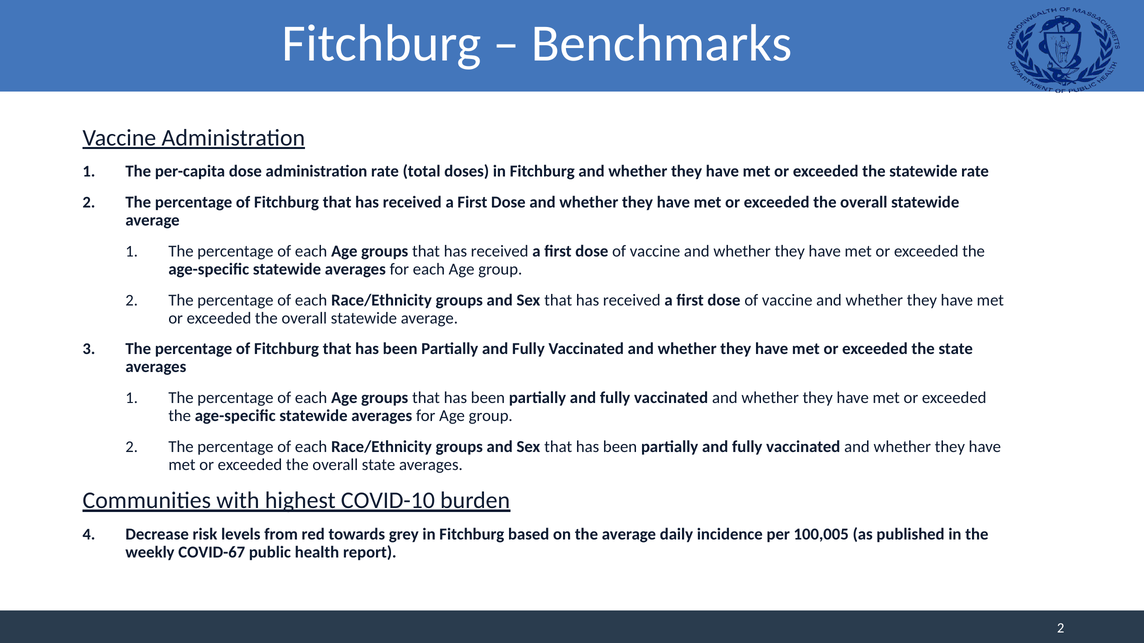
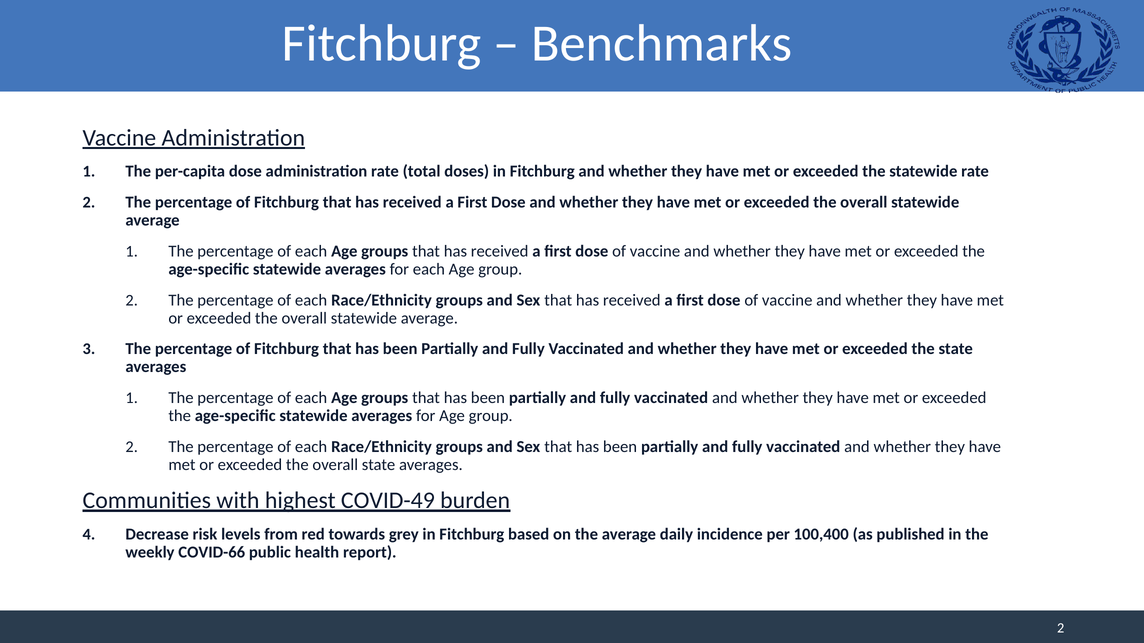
COVID-10: COVID-10 -> COVID-49 (388, 501)
100,005: 100,005 -> 100,400 (821, 535)
COVID-67: COVID-67 -> COVID-66 (212, 553)
